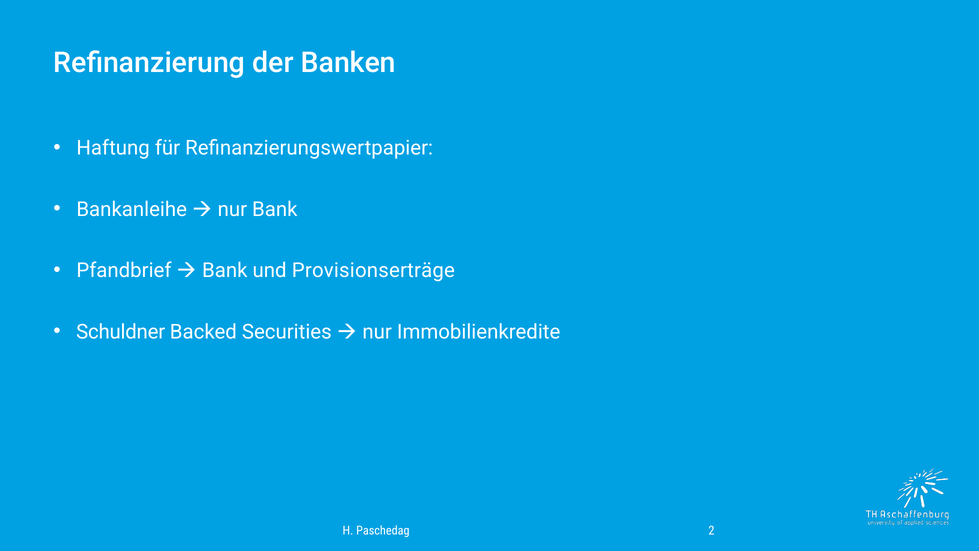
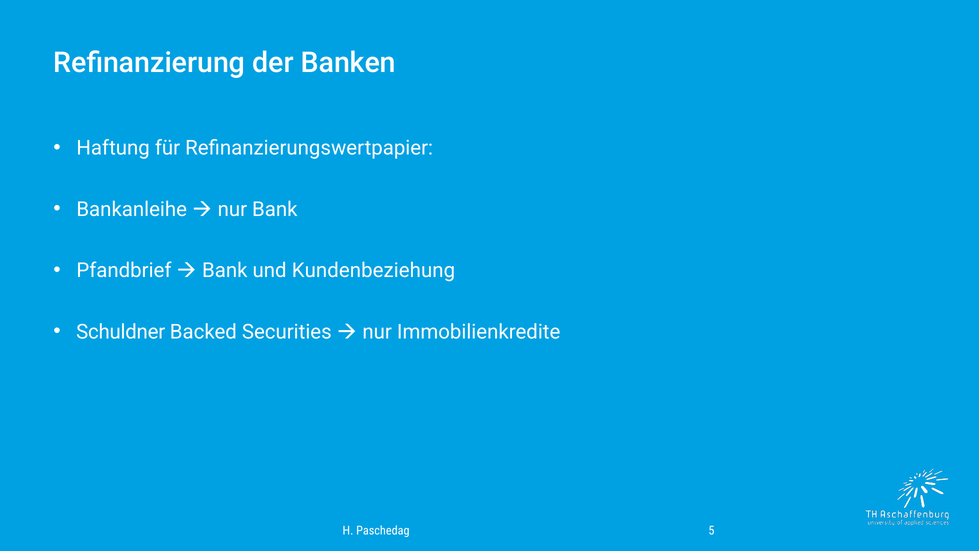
Provisionserträge: Provisionserträge -> Kundenbeziehung (373, 270)
2: 2 -> 5 (711, 530)
